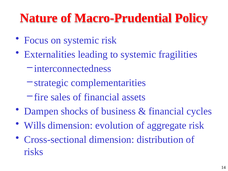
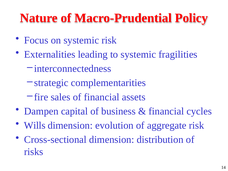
shocks: shocks -> capital (74, 111)
